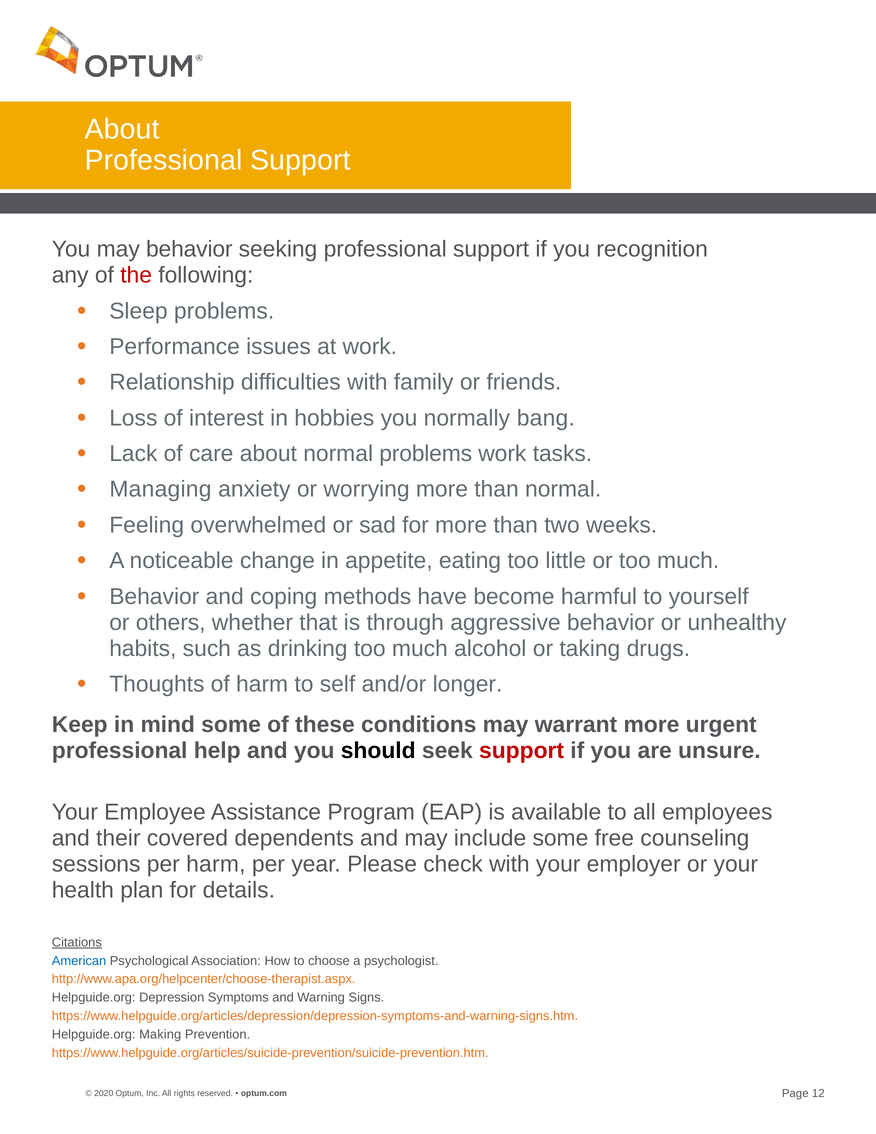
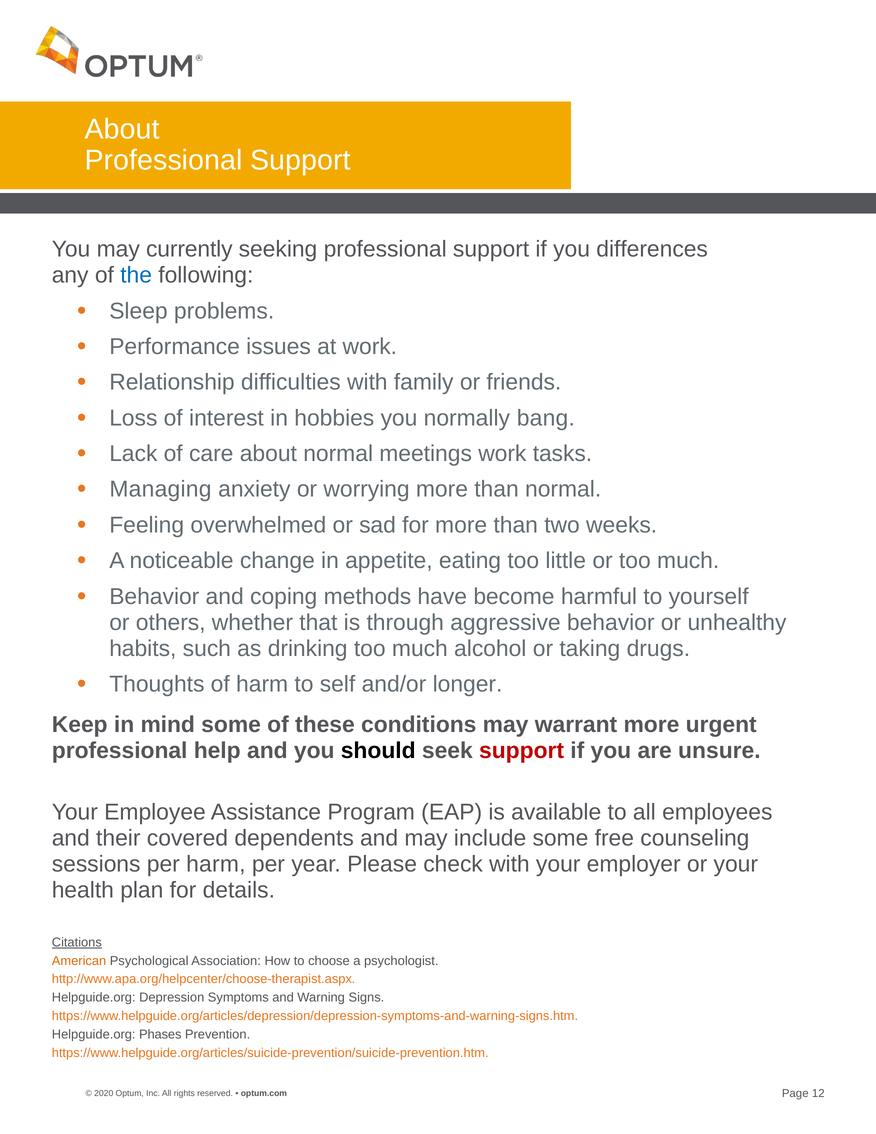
may behavior: behavior -> currently (189, 249)
recognition: recognition -> differences (652, 249)
the colour: red -> blue (136, 275)
normal problems: problems -> meetings (426, 454)
American colour: blue -> orange (79, 961)
Making: Making -> Phases (160, 1034)
